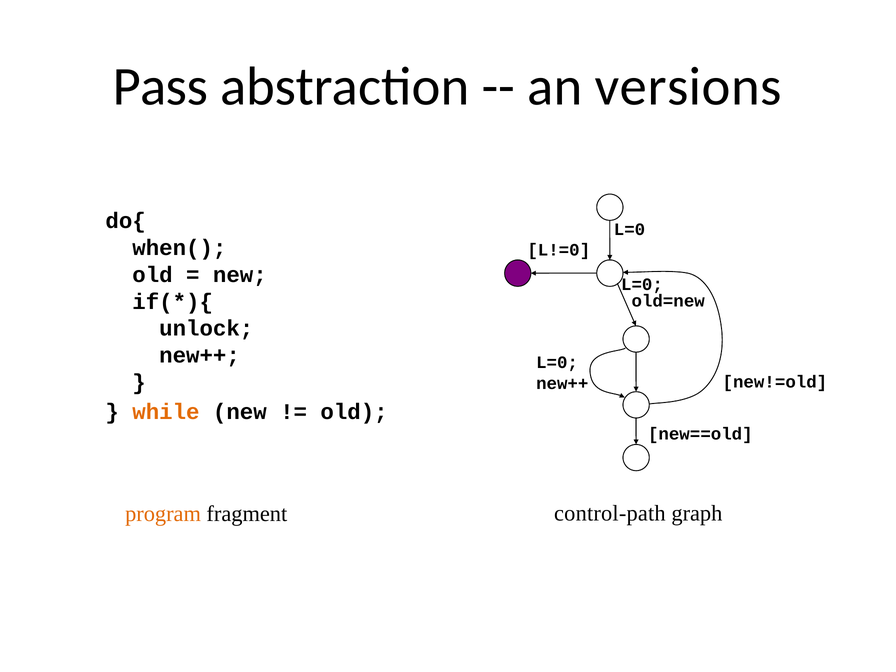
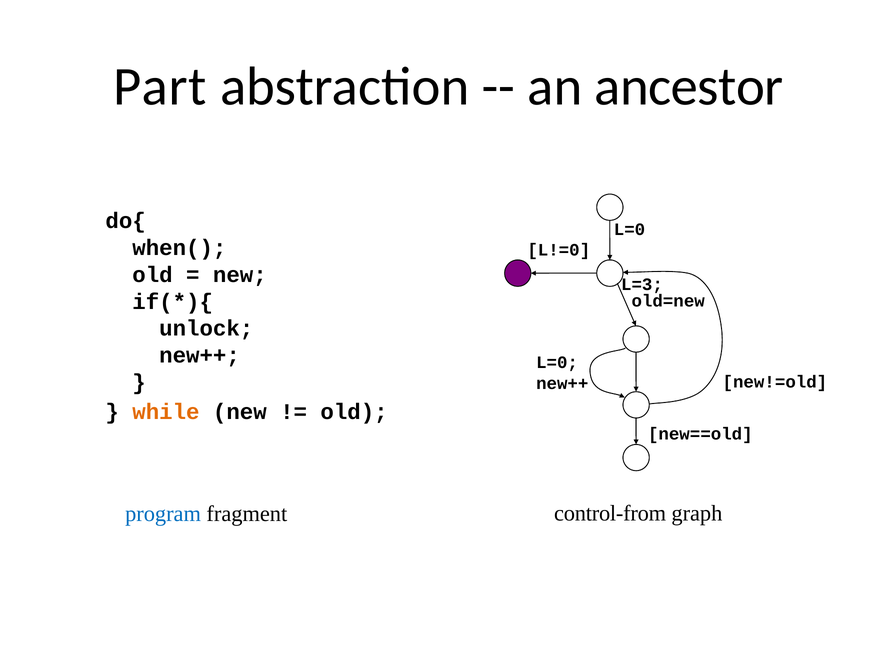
Pass: Pass -> Part (160, 87)
versions: versions -> ancestor (689, 87)
L=0: L=0 -> L=3 (642, 284)
control-path: control-path -> control-from (610, 514)
program colour: orange -> blue (163, 514)
